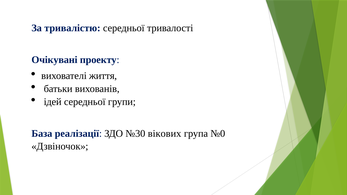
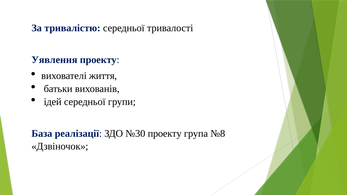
Очікувані: Очікувані -> Уявлення (54, 60)
№30 вікових: вікових -> проекту (165, 134)
№0: №0 -> №8 (218, 134)
